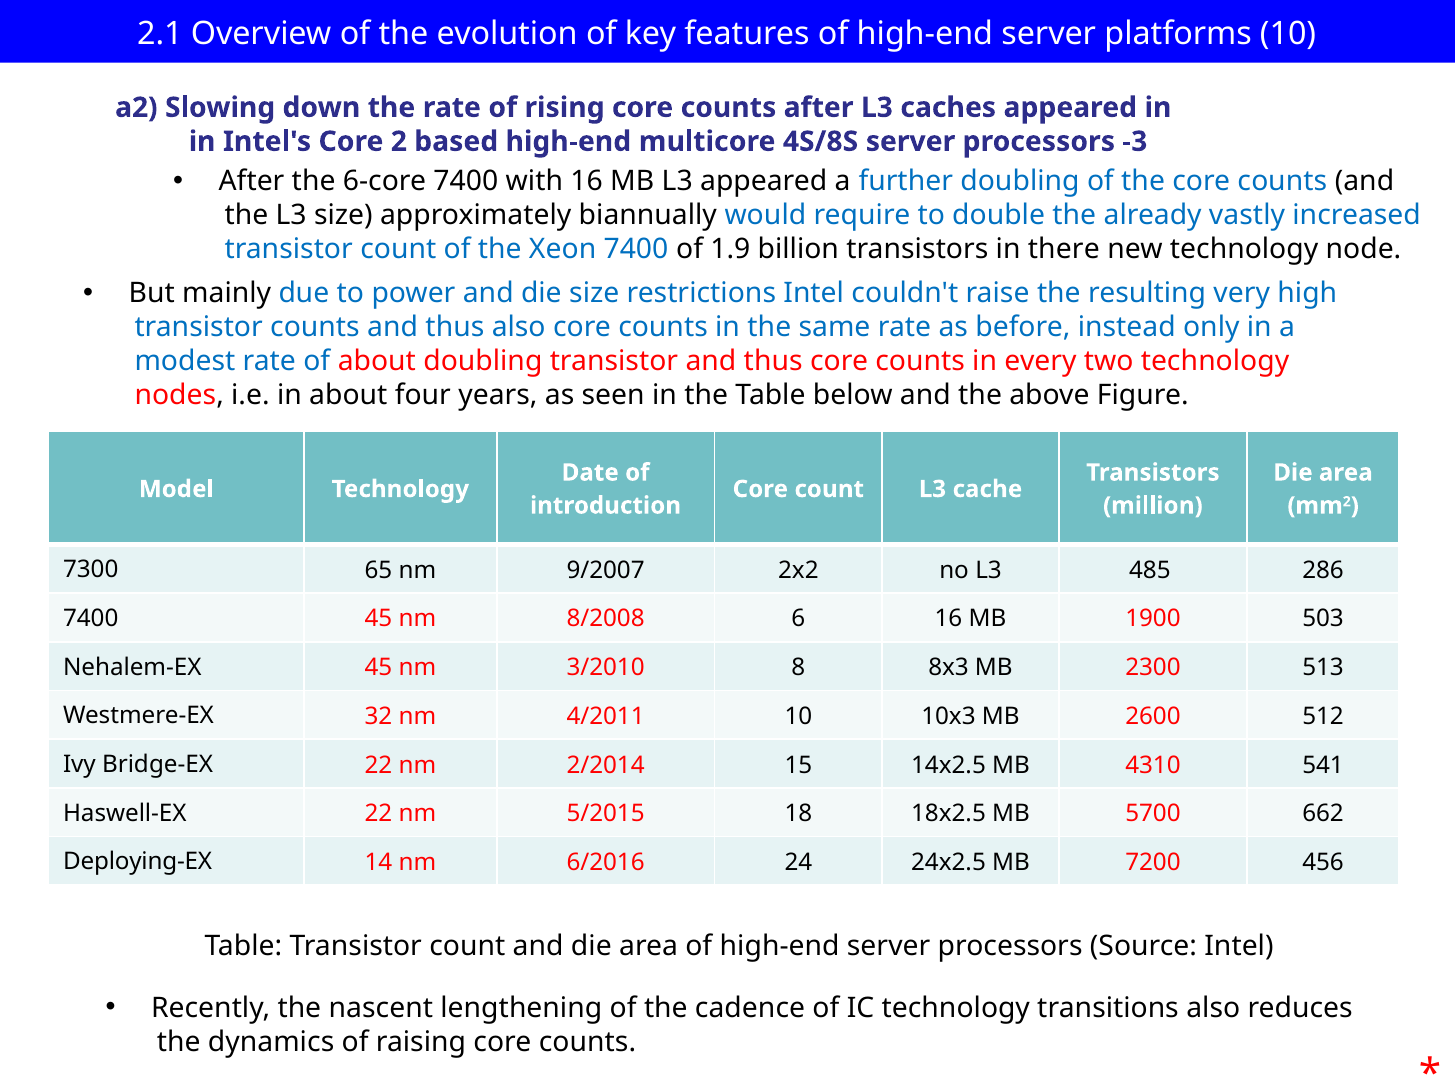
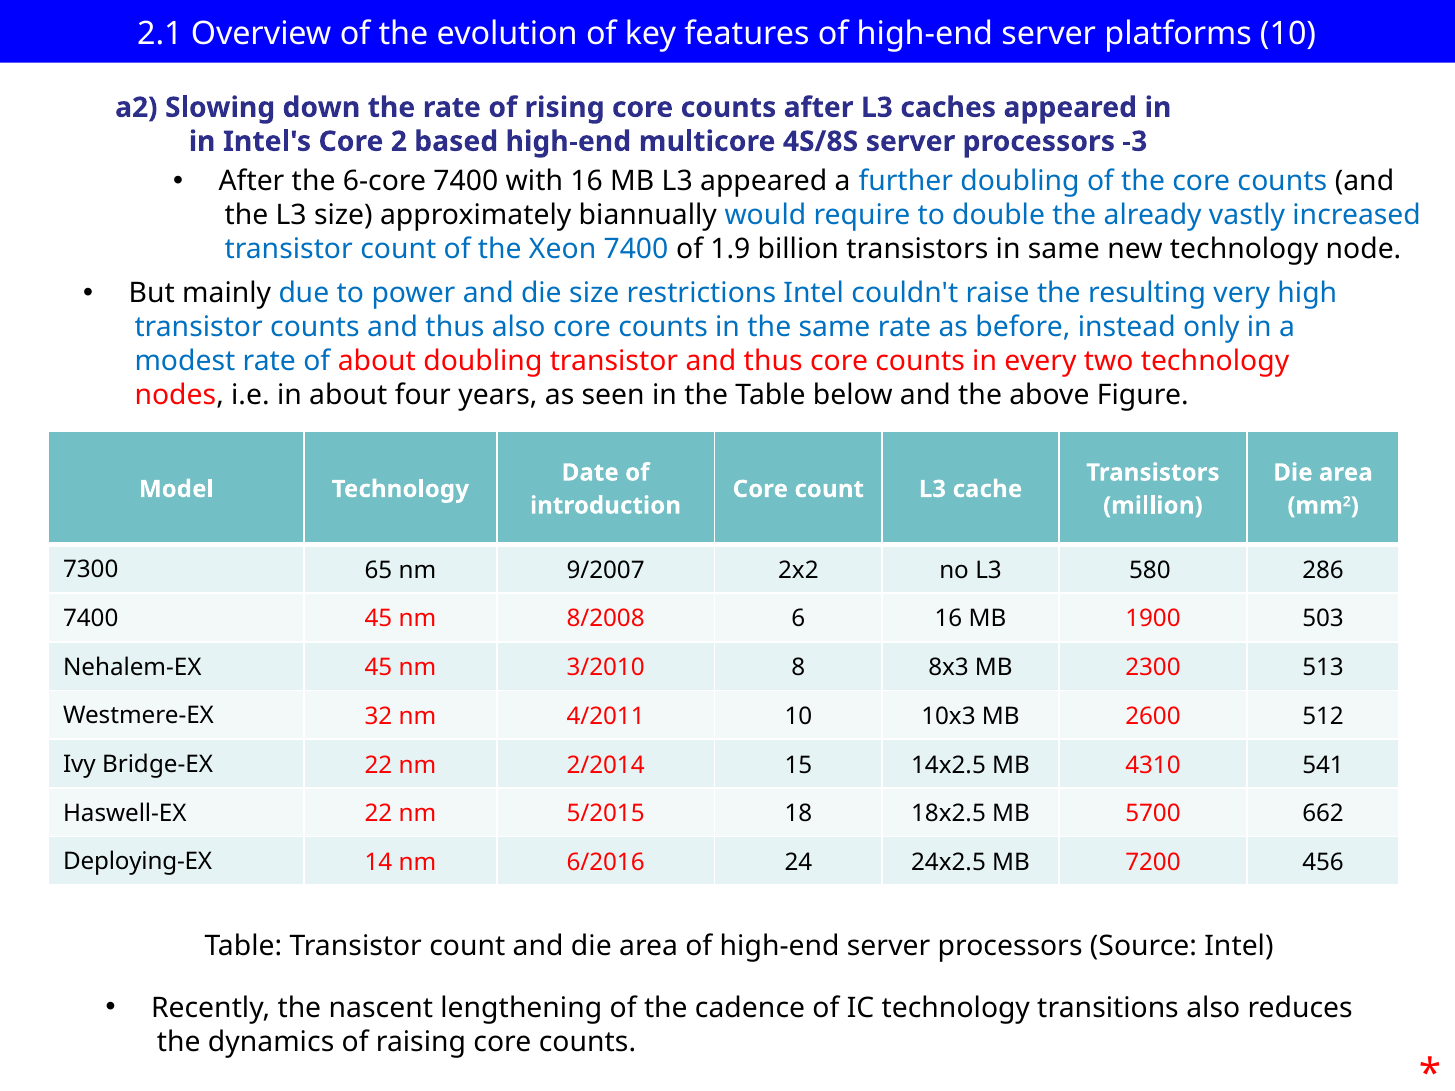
in there: there -> same (1064, 249)
485: 485 -> 580 (1150, 570)
